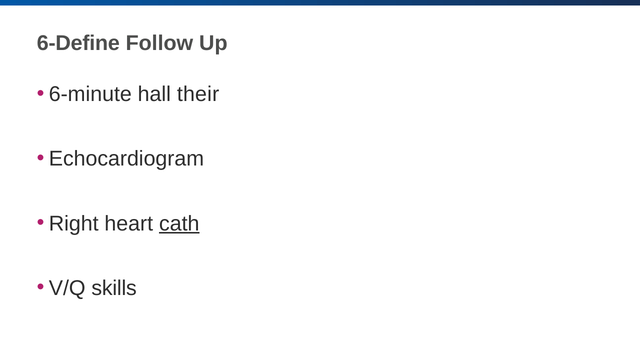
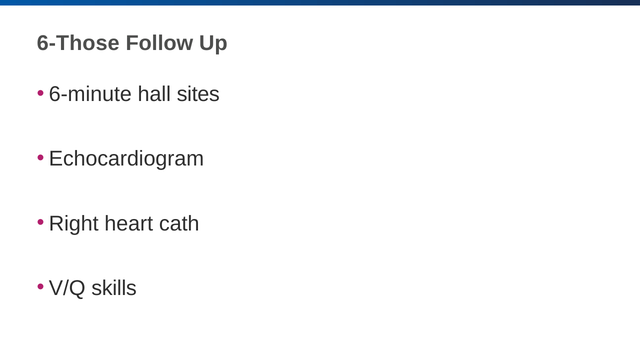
6-Define: 6-Define -> 6-Those (78, 43)
their: their -> sites (198, 94)
cath underline: present -> none (179, 223)
